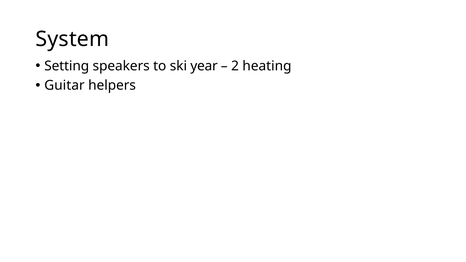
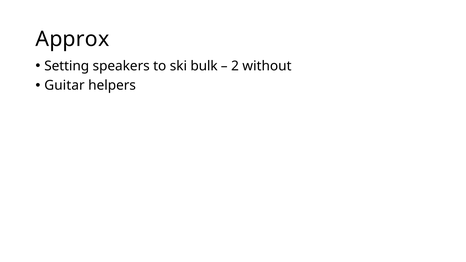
System: System -> Approx (72, 39)
year: year -> bulk (204, 66)
heating: heating -> without (267, 66)
